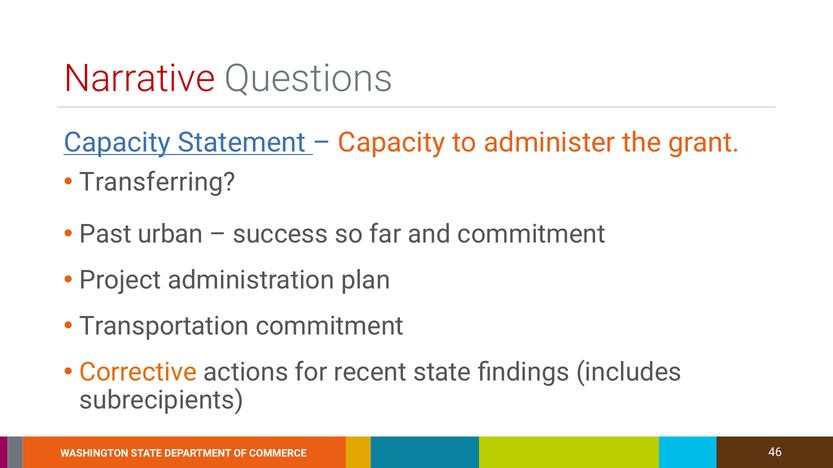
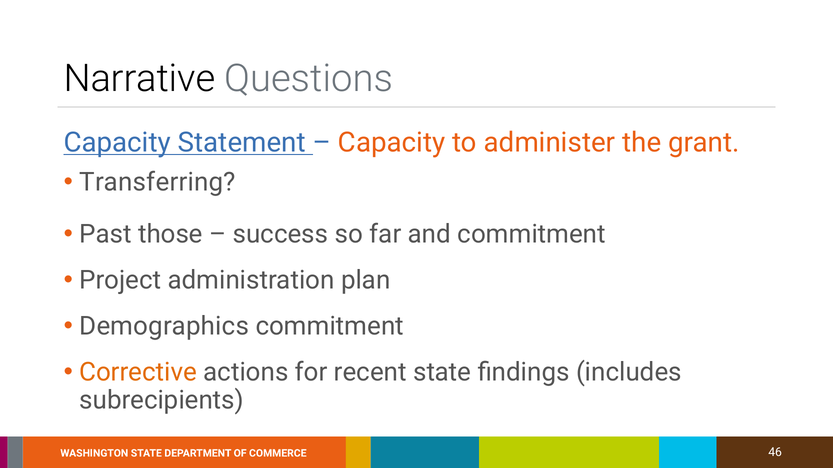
Narrative colour: red -> black (139, 79)
urban: urban -> those (170, 234)
Transportation: Transportation -> Demographics (164, 326)
